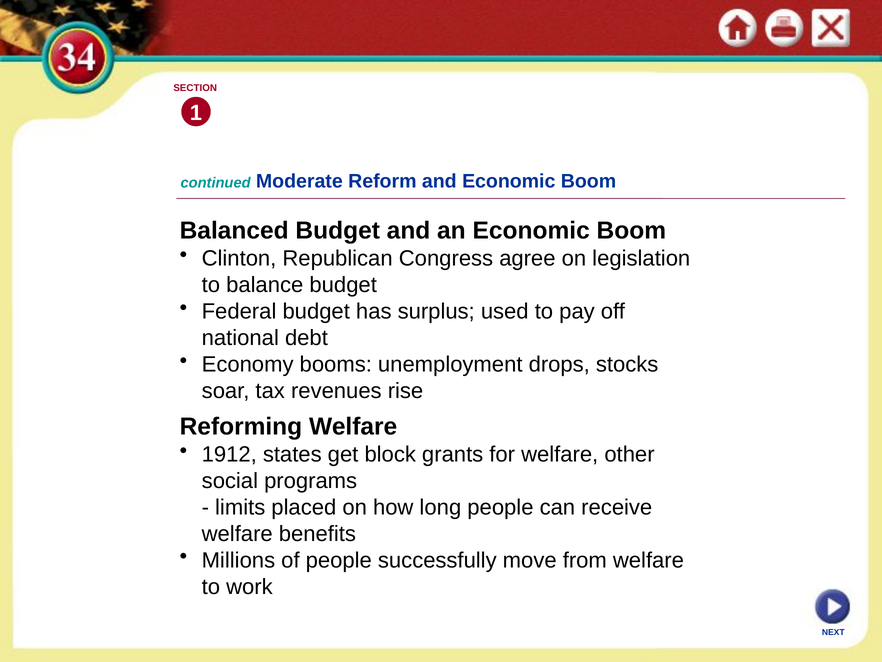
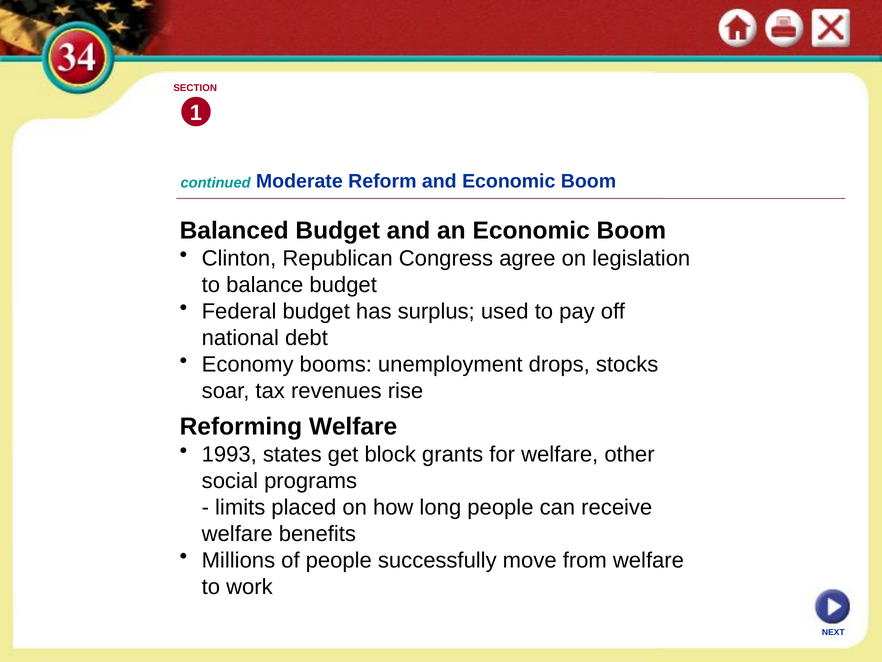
1912: 1912 -> 1993 (229, 454)
